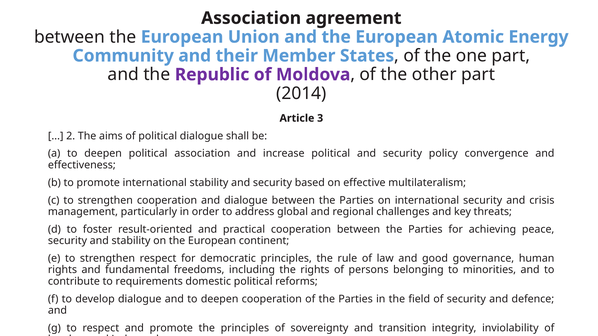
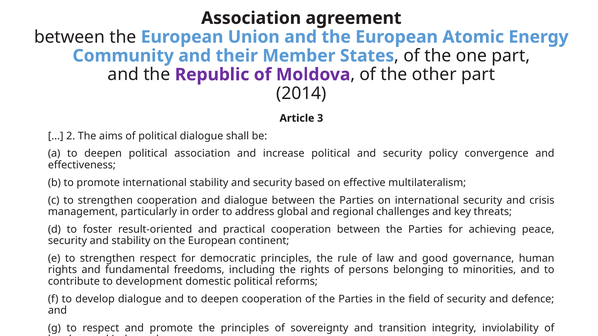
requirements: requirements -> development (149, 282)
